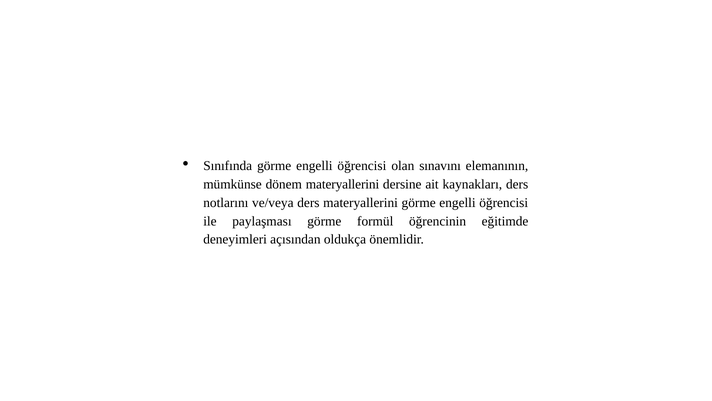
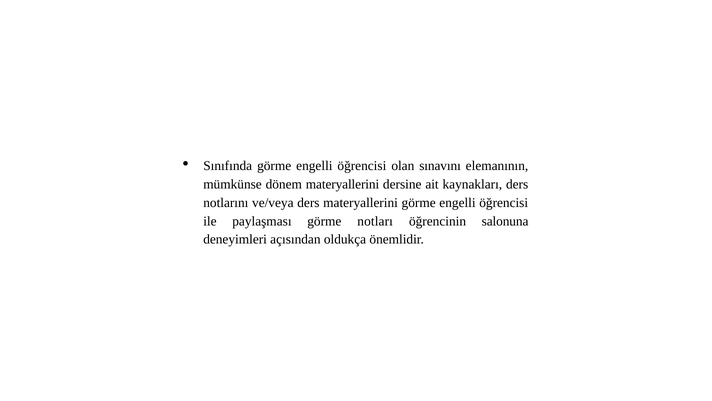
formül: formül -> notları (375, 221)
eğitimde: eğitimde -> salonuna (505, 221)
